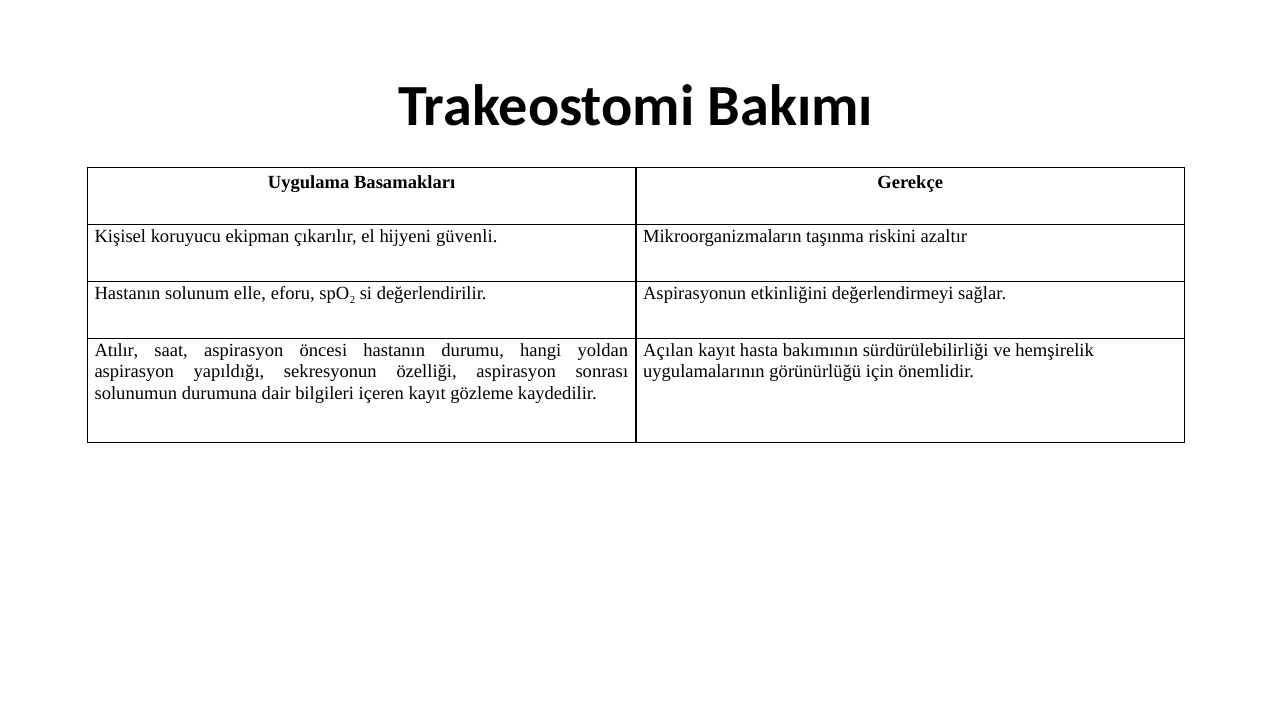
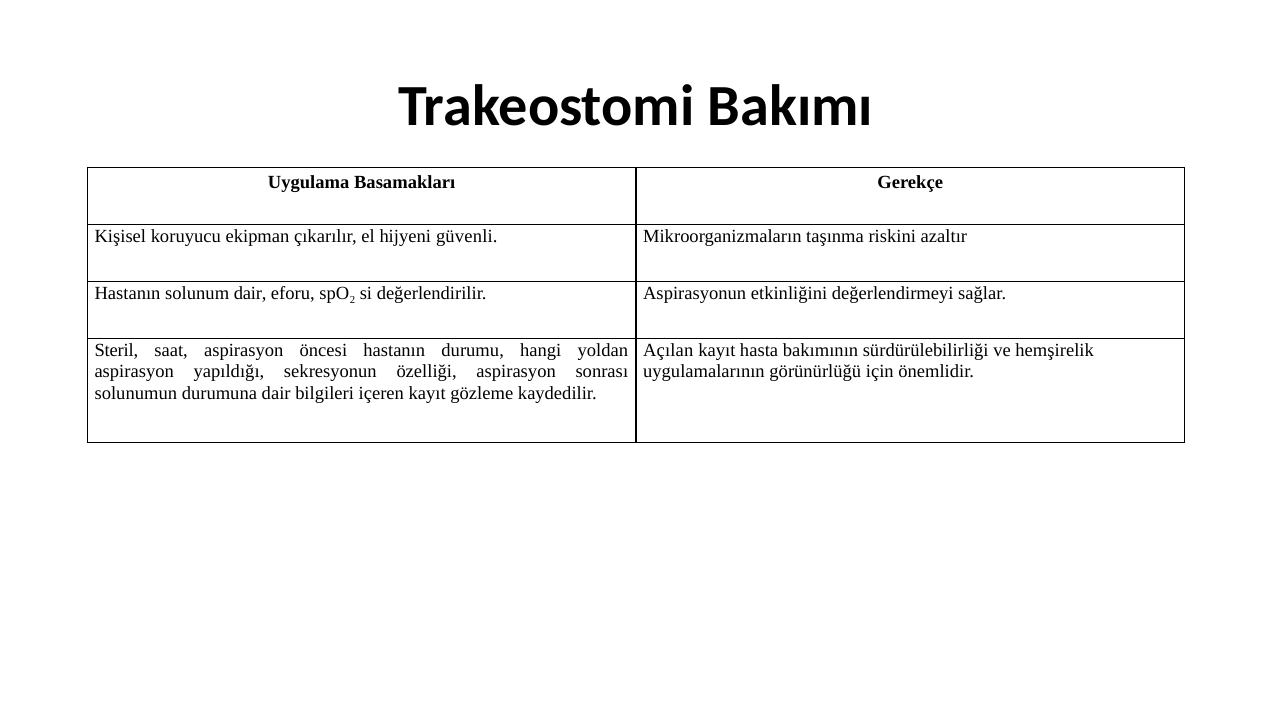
solunum elle: elle -> dair (250, 293)
Atılır: Atılır -> Steril (116, 350)
